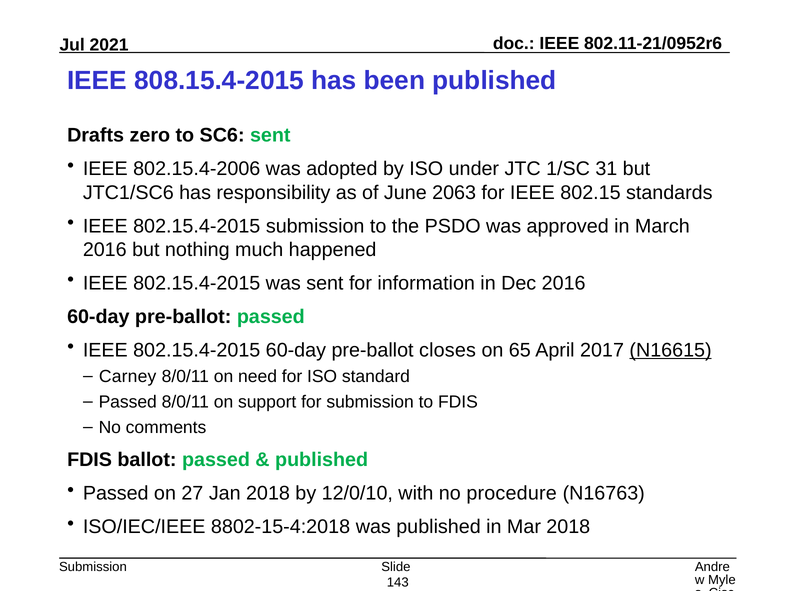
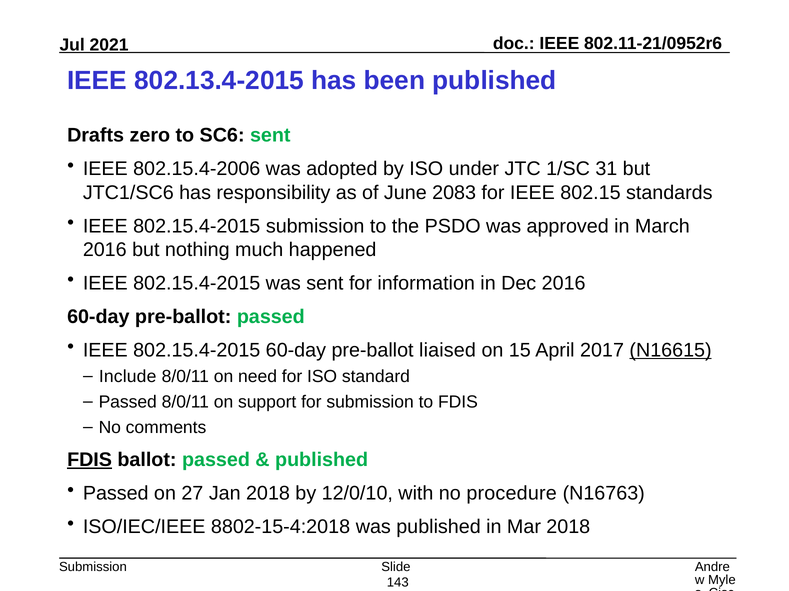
808.15.4-2015: 808.15.4-2015 -> 802.13.4-2015 (219, 81)
2063: 2063 -> 2083 (454, 193)
closes: closes -> liaised (448, 351)
65: 65 -> 15 (520, 351)
Carney: Carney -> Include (128, 377)
FDIS underline: none -> present (90, 460)
